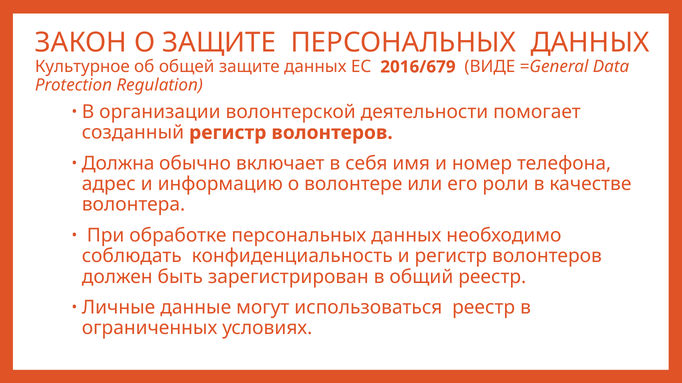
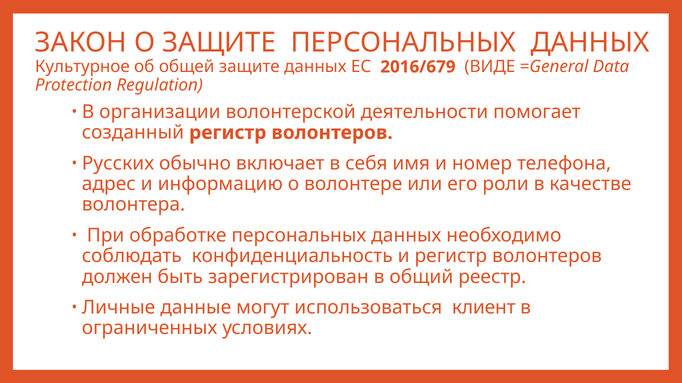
Должна: Должна -> Русских (118, 163)
использоваться реестр: реестр -> клиент (484, 308)
